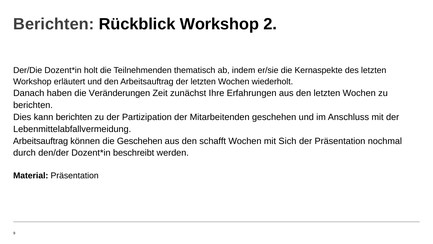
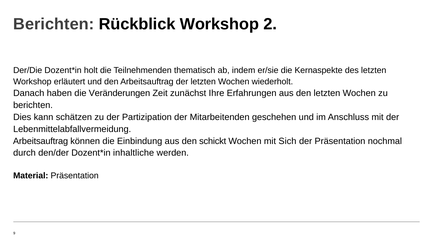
kann berichten: berichten -> schätzen (74, 117)
die Geschehen: Geschehen -> Einbindung (140, 141)
schafft: schafft -> schickt (213, 141)
beschreibt: beschreibt -> inhaltliche (134, 153)
